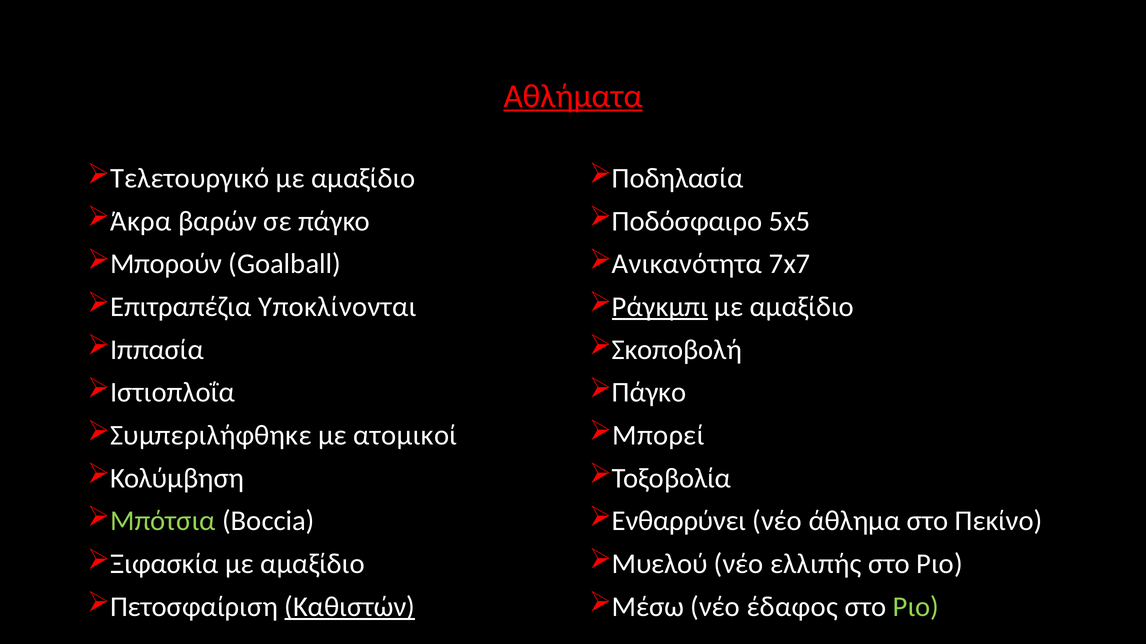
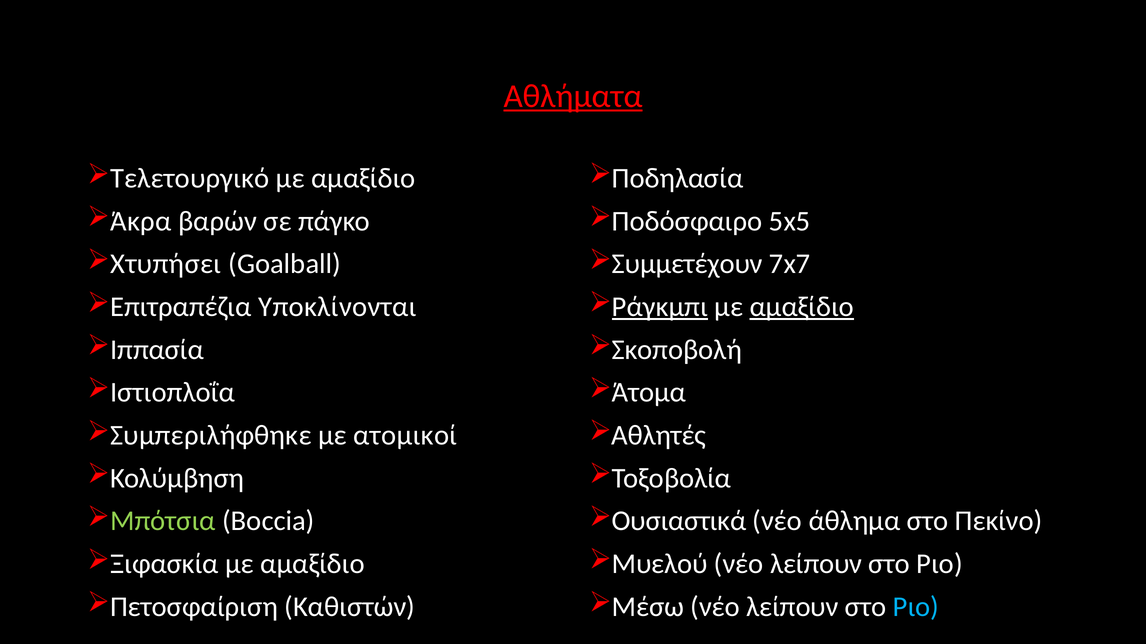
Ανικανότητα: Ανικανότητα -> Συμμετέχουν (687, 264)
Μπορούν: Μπορούν -> Χτυπήσει (166, 264)
αμαξίδιο underline: none -> present (802, 307)
Πάγκο: Πάγκο -> Άτομα (649, 393)
Μπορεί: Μπορεί -> Αθλητές (659, 436)
Ενθαρρύνει: Ενθαρρύνει -> Ουσιαστικά (679, 521)
ελλιπής: ελλιπής -> λείπουν (816, 564)
έδαφος: έδαφος -> λείπουν (793, 607)
Ριο colour: light green -> light blue (916, 607)
Καθιστών underline: present -> none (350, 607)
